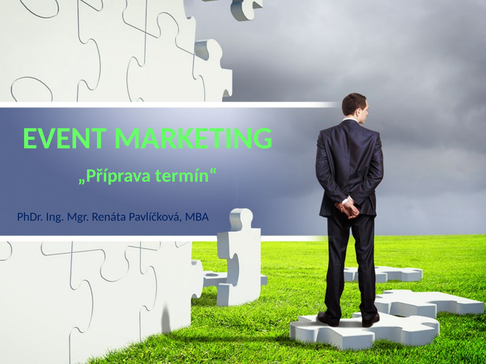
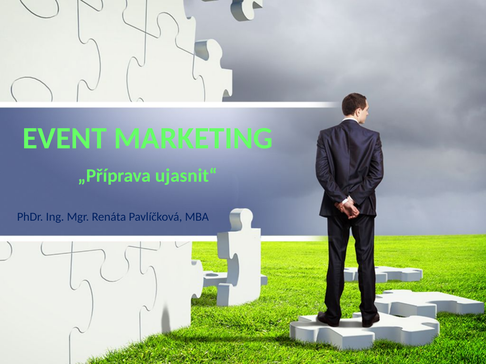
termín“: termín“ -> ujasnit“ (186, 176)
